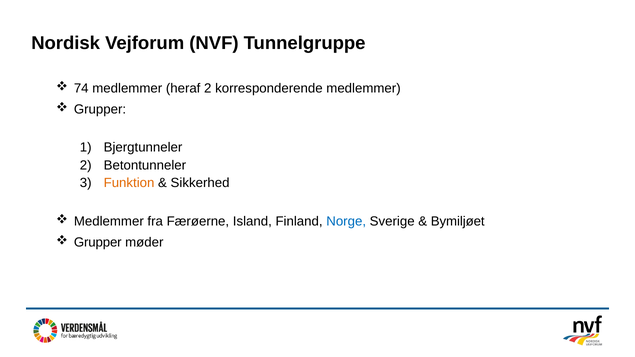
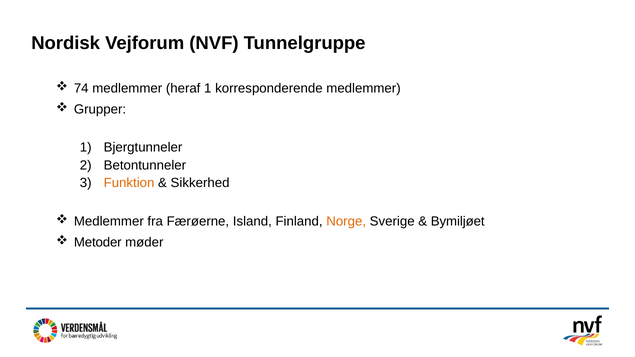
heraf 2: 2 -> 1 (208, 88)
Norge colour: blue -> orange (346, 221)
Grupper: Grupper -> Metoder (98, 242)
